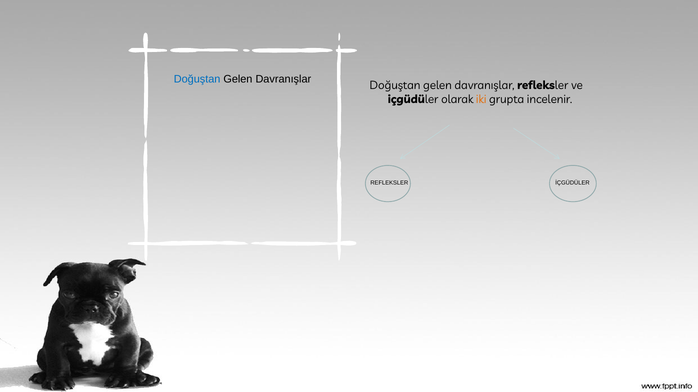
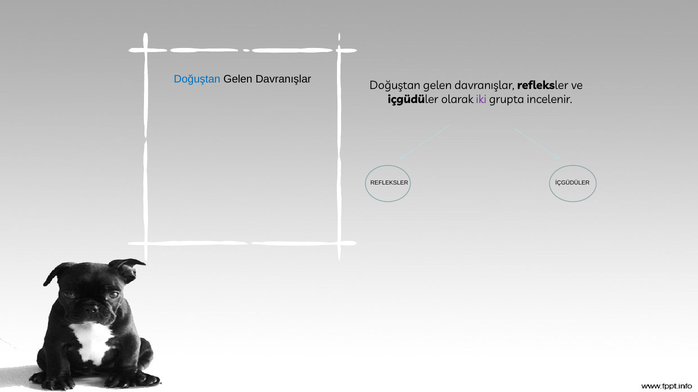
iki colour: orange -> purple (481, 100)
